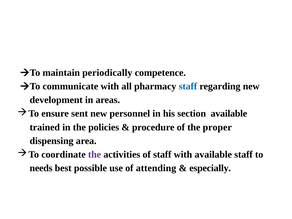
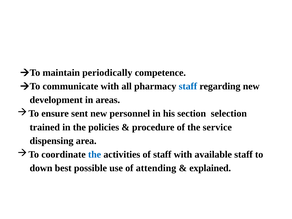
section available: available -> selection (229, 114)
proper: proper -> service (217, 127)
the colour: purple -> blue (95, 154)
needs: needs -> down (41, 168)
especially: especially -> explained (210, 168)
